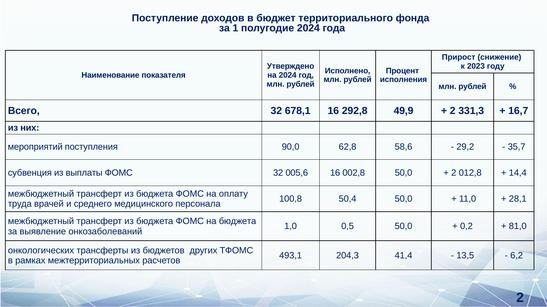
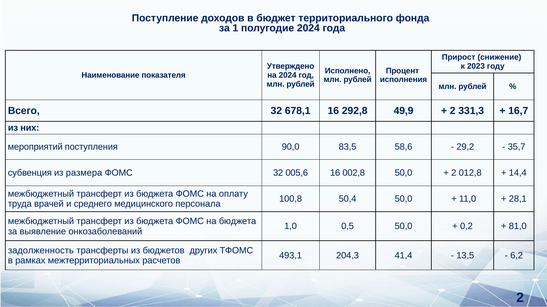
62,8: 62,8 -> 83,5 (348, 147)
выплаты: выплаты -> размера (84, 173)
онкологических: онкологических -> задолженность (41, 251)
